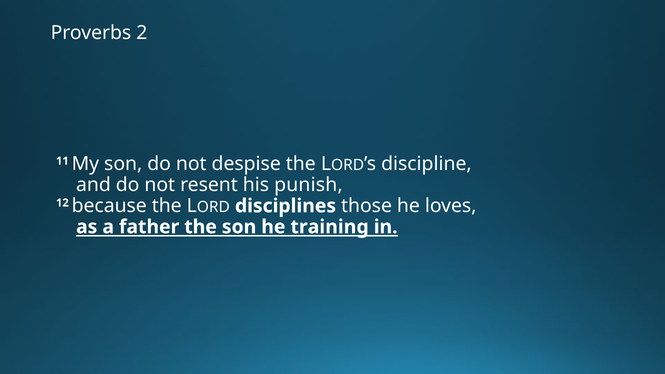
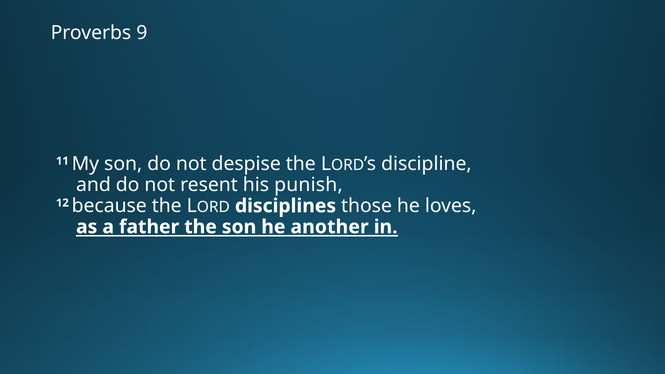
2: 2 -> 9 (142, 33)
training: training -> another (330, 227)
